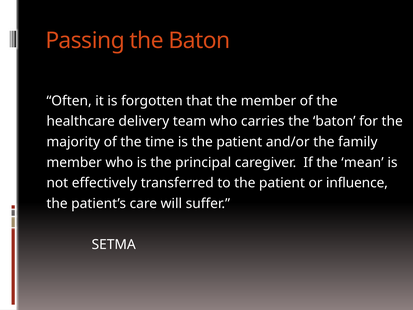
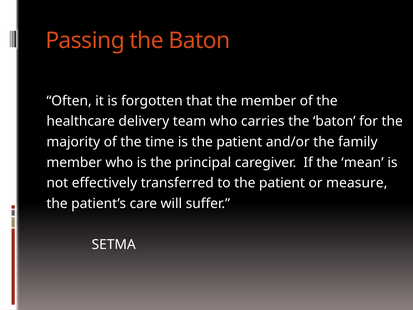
influence: influence -> measure (357, 183)
